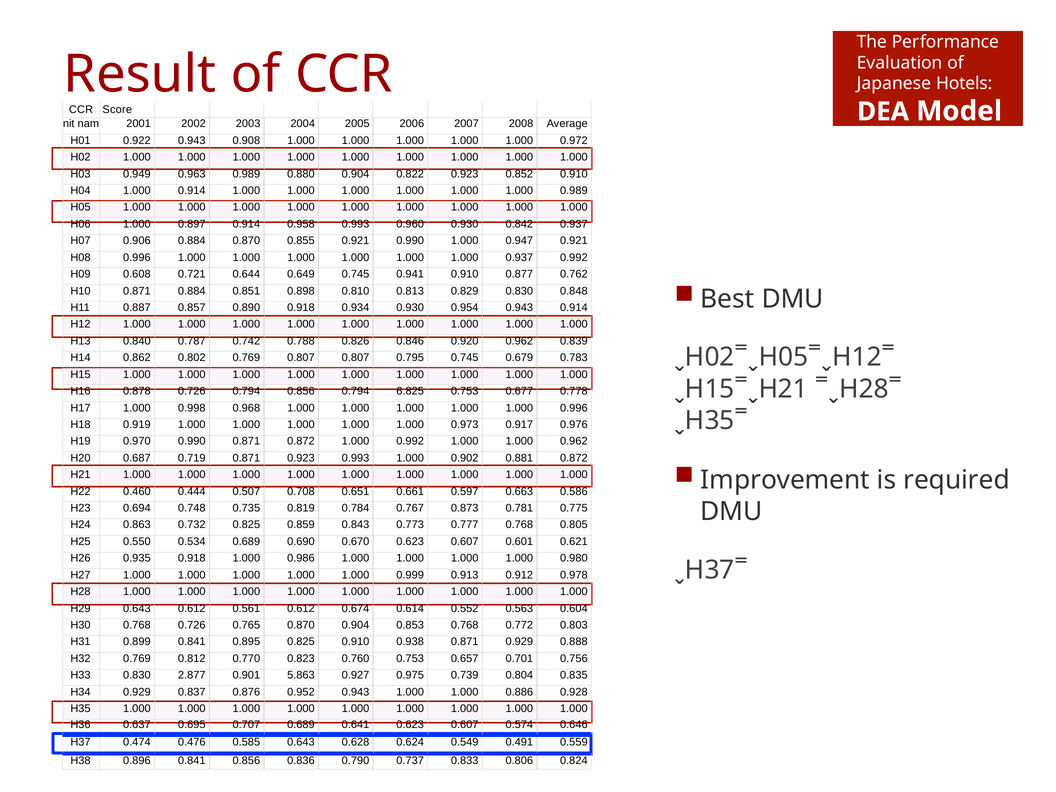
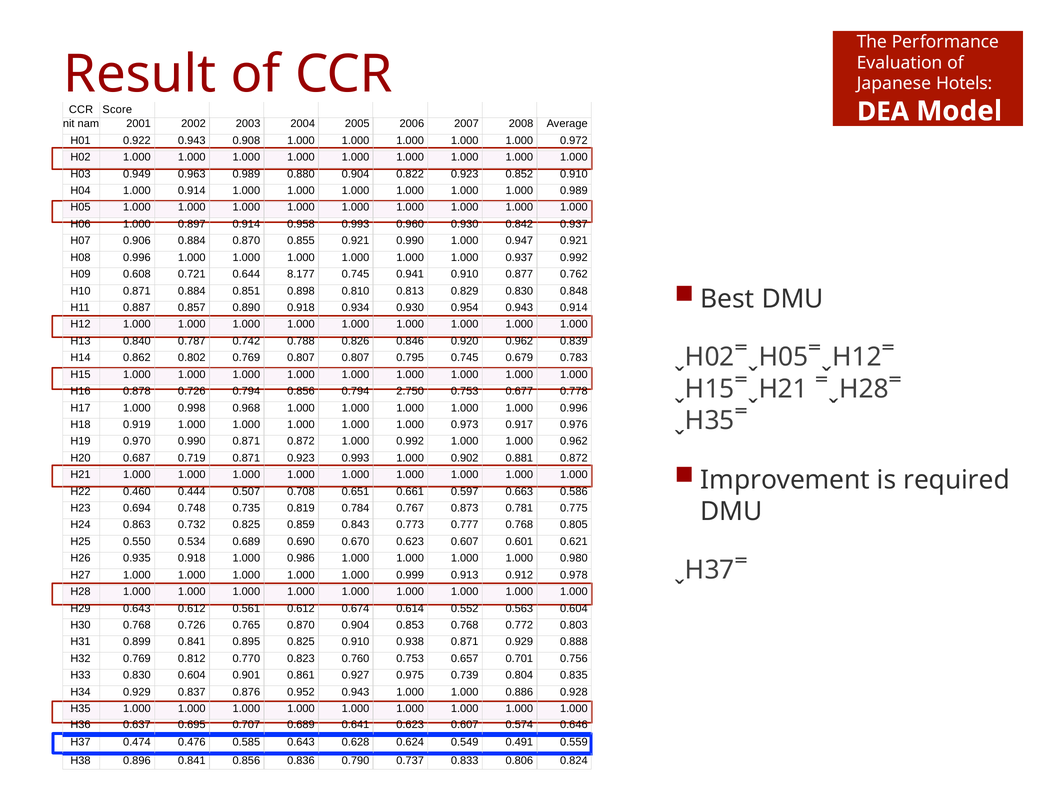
0.649: 0.649 -> 8.177 (301, 274)
6.825: 6.825 -> 2.750 (410, 391)
0.830 2.877: 2.877 -> 0.604 (192, 675)
5.863: 5.863 -> 0.861 (301, 675)
